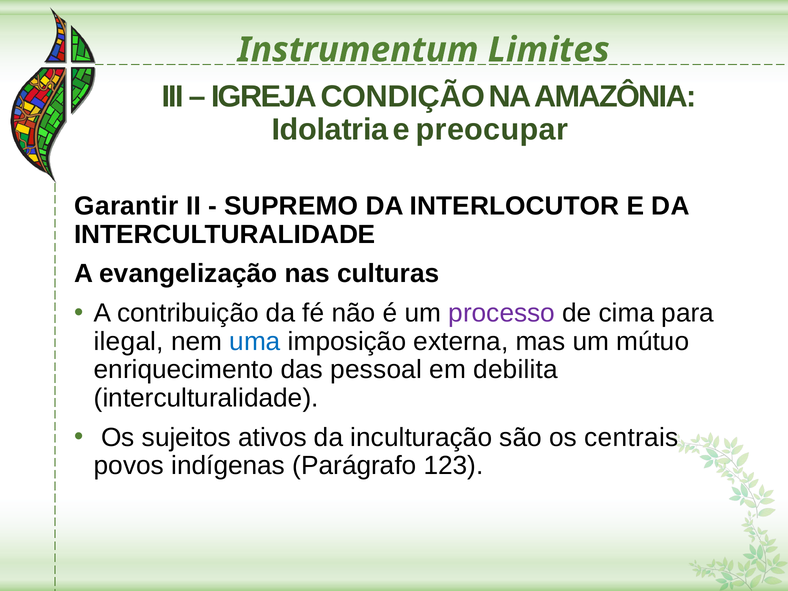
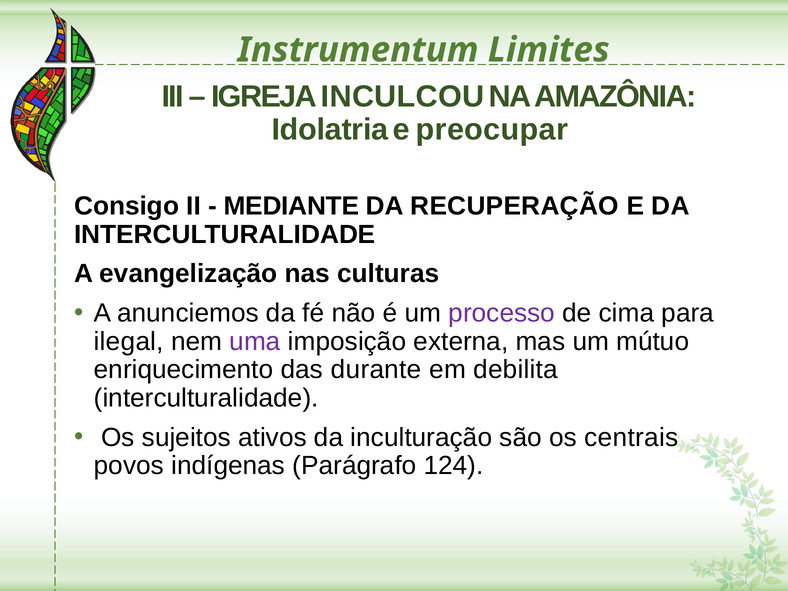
CONDIÇÃO: CONDIÇÃO -> INCULCOU (403, 97)
Garantir: Garantir -> Consigo (127, 206)
SUPREMO: SUPREMO -> MEDIANTE (291, 206)
INTERLOCUTOR: INTERLOCUTOR -> RECUPERAÇÃO (515, 206)
contribuição: contribuição -> anunciemos (188, 313)
uma colour: blue -> purple (255, 341)
pessoal: pessoal -> durante (376, 370)
123: 123 -> 124 (454, 466)
